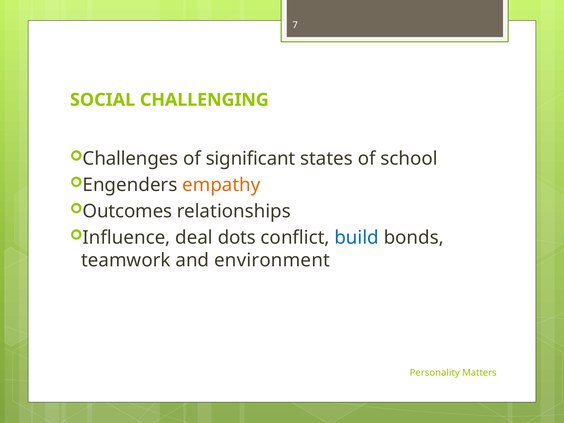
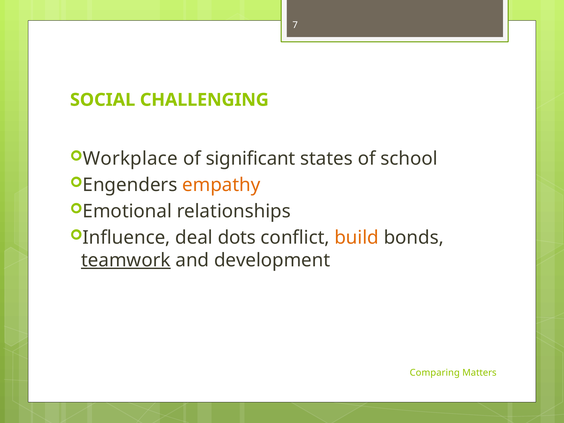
Challenges: Challenges -> Workplace (130, 159)
Outcomes: Outcomes -> Emotional (127, 211)
build colour: blue -> orange (357, 238)
teamwork underline: none -> present (126, 260)
environment: environment -> development (272, 260)
Personality: Personality -> Comparing (435, 373)
